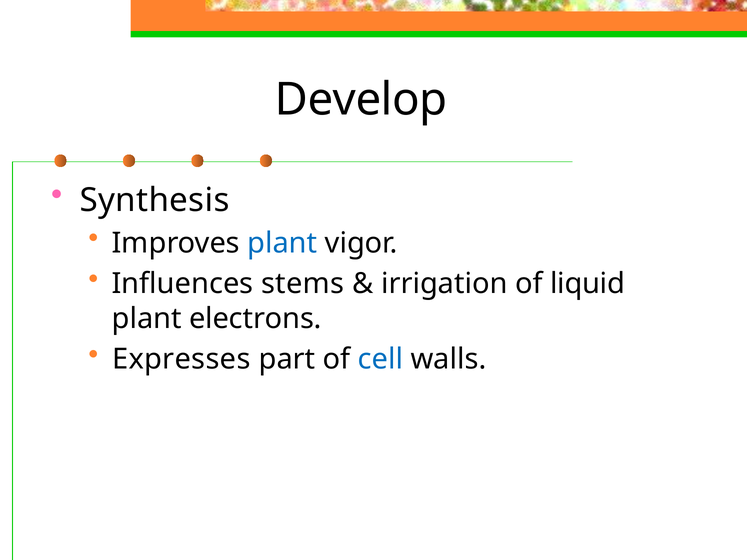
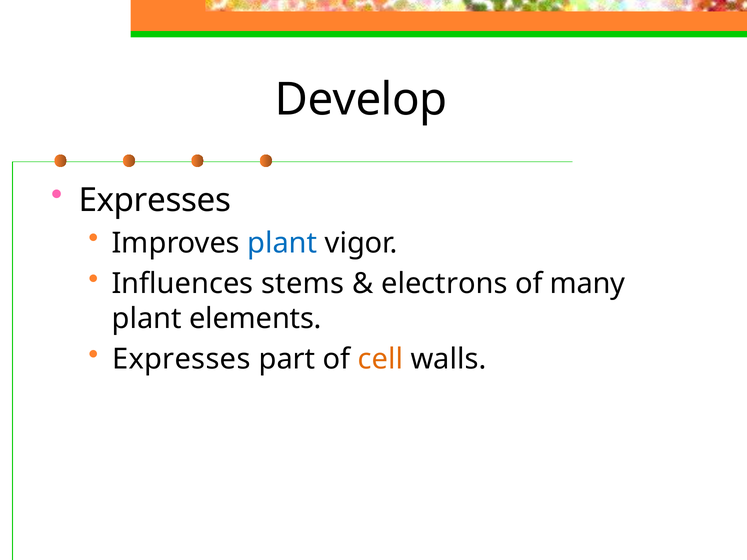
Synthesis: Synthesis -> Expresses (155, 200)
irrigation: irrigation -> electrons (444, 284)
liquid: liquid -> many (588, 284)
electrons: electrons -> elements (255, 319)
cell colour: blue -> orange (380, 359)
